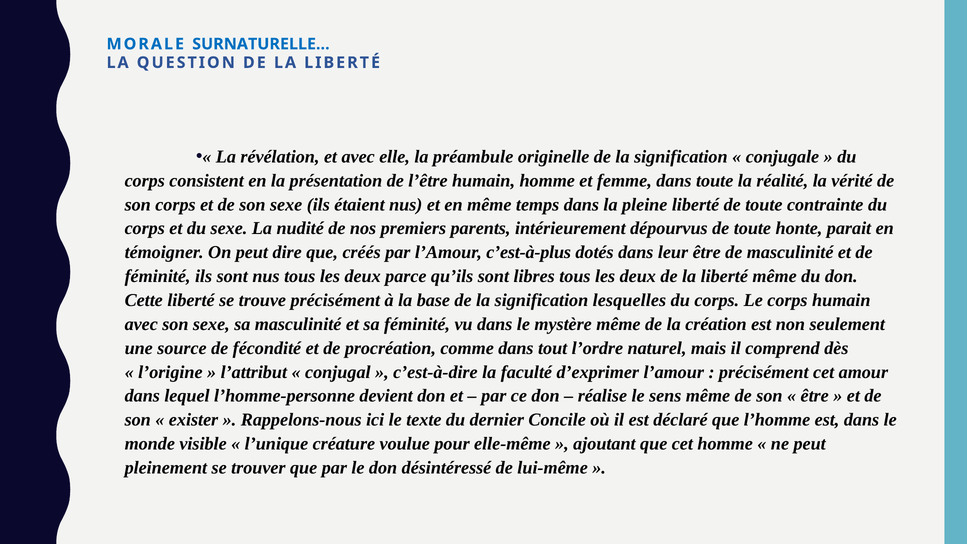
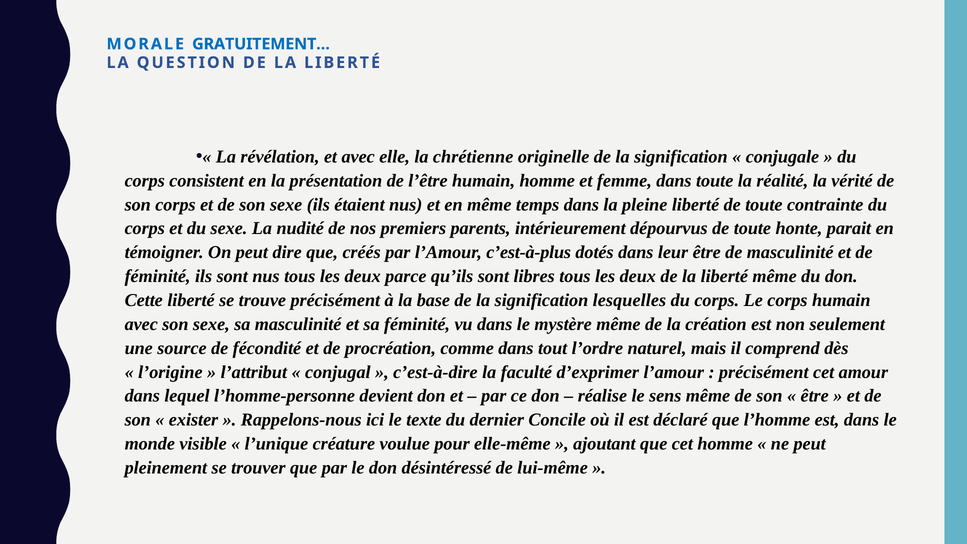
SURNATURELLE…: SURNATURELLE… -> GRATUITEMENT… (261, 44)
préambule: préambule -> chrétienne (473, 157)
